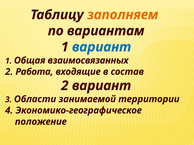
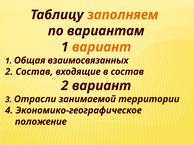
вариант colour: blue -> orange (102, 47)
2 Работа: Работа -> Состав (34, 72)
Области: Области -> Отрасли (35, 99)
